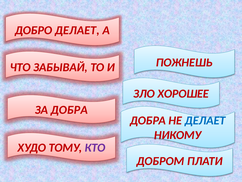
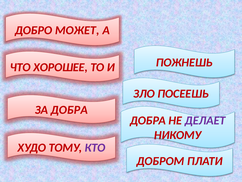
ДОБРО ДЕЛАЕТ: ДЕЛАЕТ -> МОЖЕТ (77, 30)
ЗАБЫВАЙ: ЗАБЫВАЙ -> ХОРОШЕЕ (60, 67)
ХОРОШЕЕ: ХОРОШЕЕ -> ПОСЕЕШЬ (183, 93)
ДЕЛАЕТ colour: blue -> purple (205, 120)
